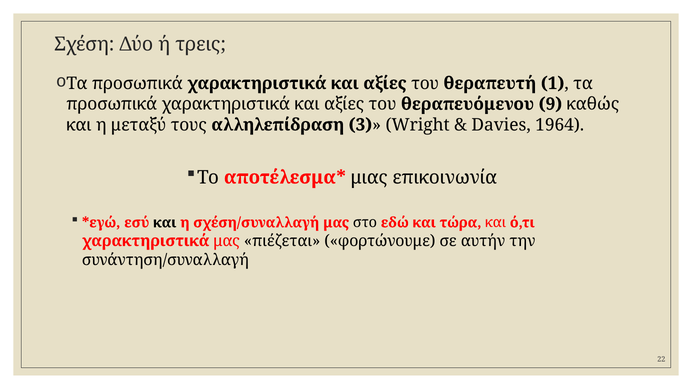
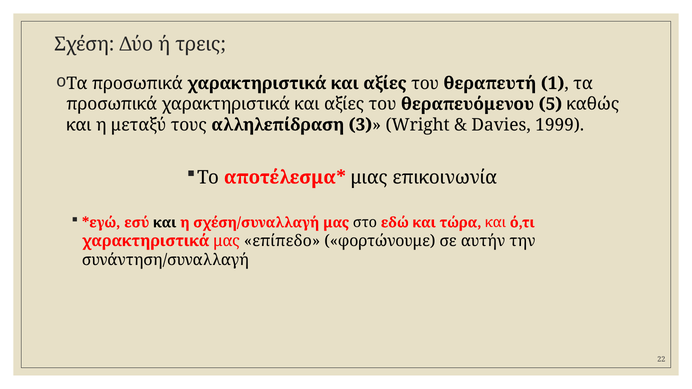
9: 9 -> 5 (550, 104)
1964: 1964 -> 1999 (560, 125)
πιέζεται: πιέζεται -> επίπεδο (282, 241)
